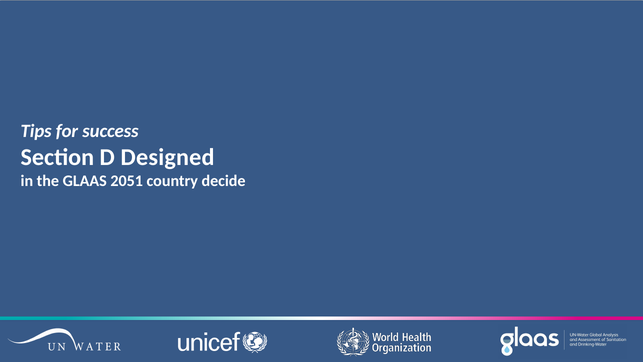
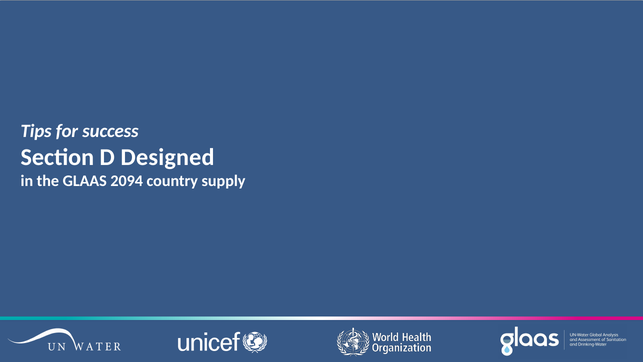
2051: 2051 -> 2094 (127, 181)
decide: decide -> supply (224, 181)
